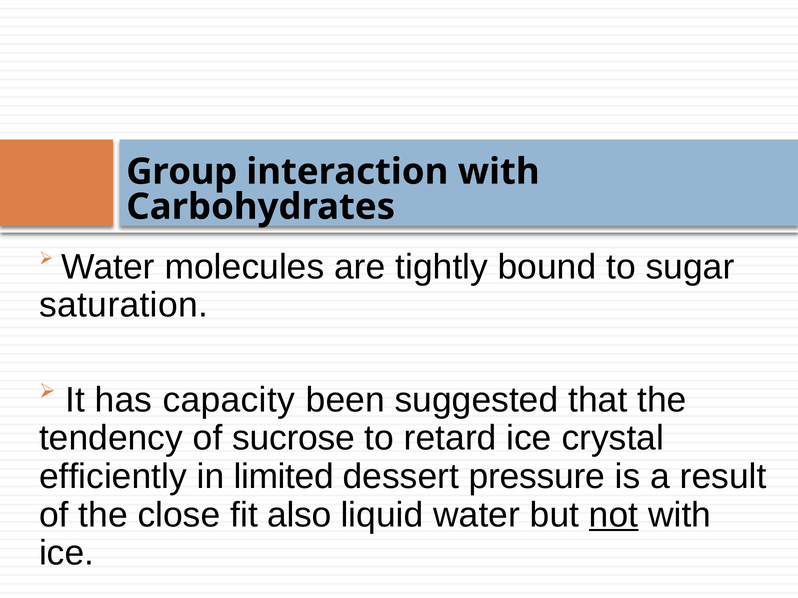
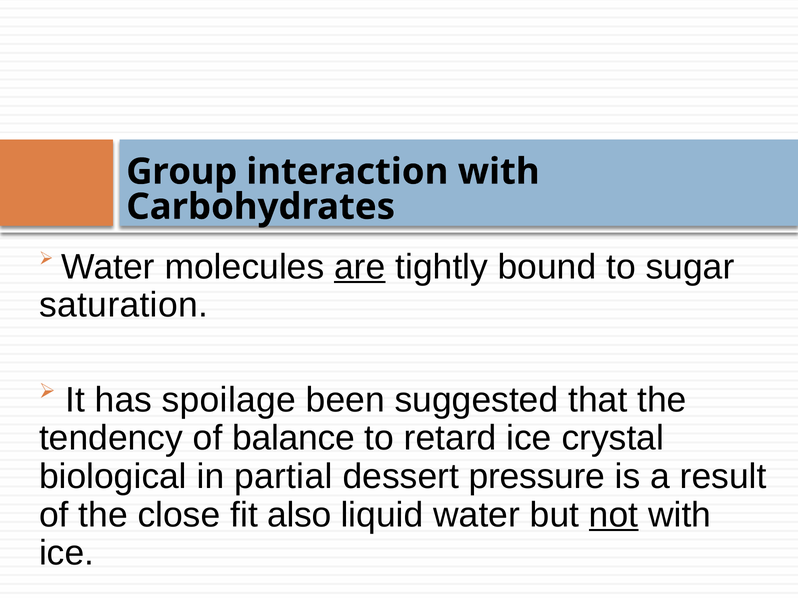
are underline: none -> present (360, 267)
capacity: capacity -> spoilage (229, 400)
sucrose: sucrose -> balance (294, 439)
efficiently: efficiently -> biological (113, 477)
limited: limited -> partial (283, 477)
